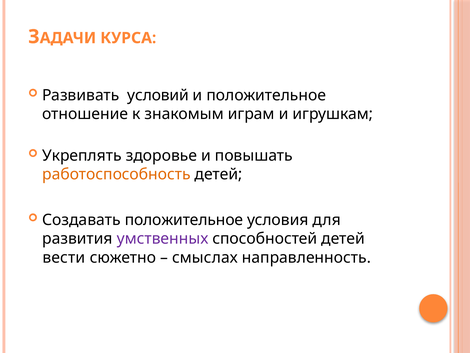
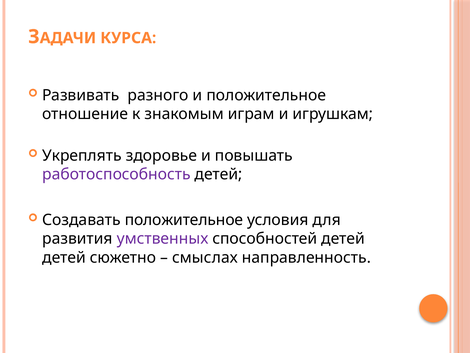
условий: условий -> разного (158, 95)
работоспособность colour: orange -> purple (116, 174)
вести: вести -> детей (64, 257)
